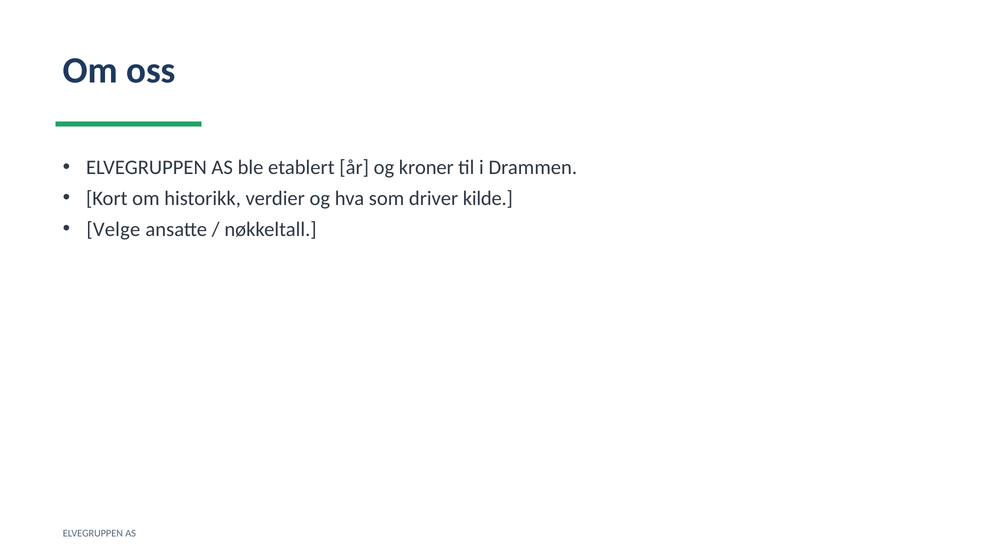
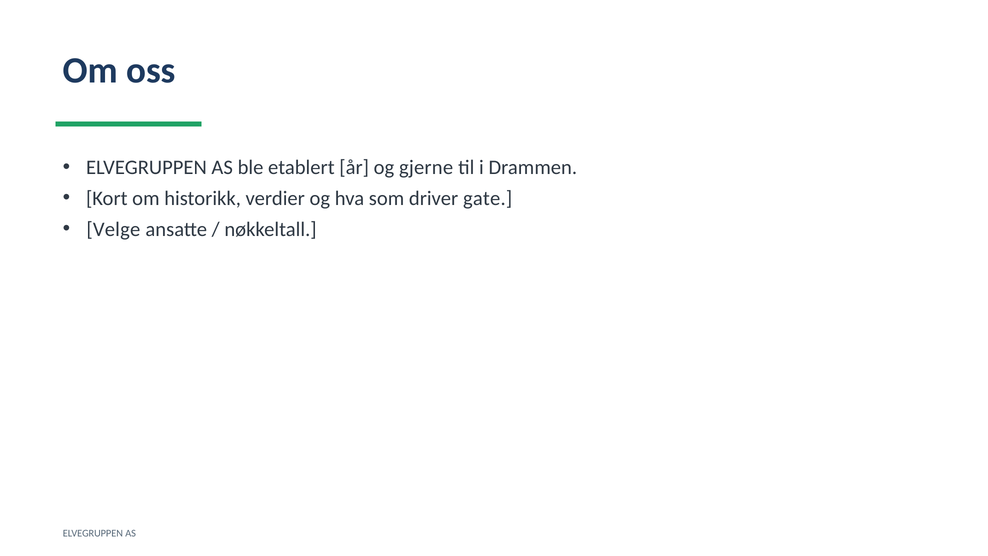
kroner: kroner -> gjerne (426, 167)
kilde: kilde -> gate (488, 198)
